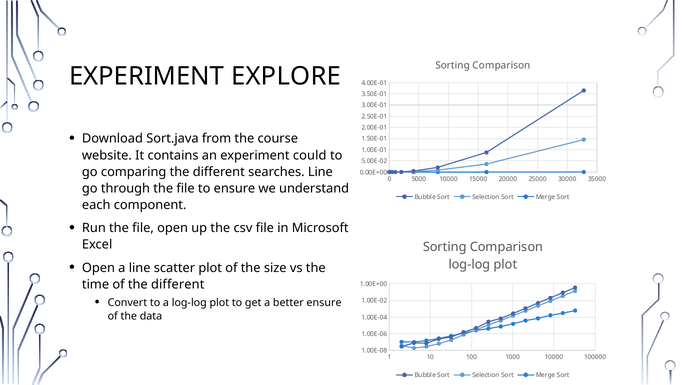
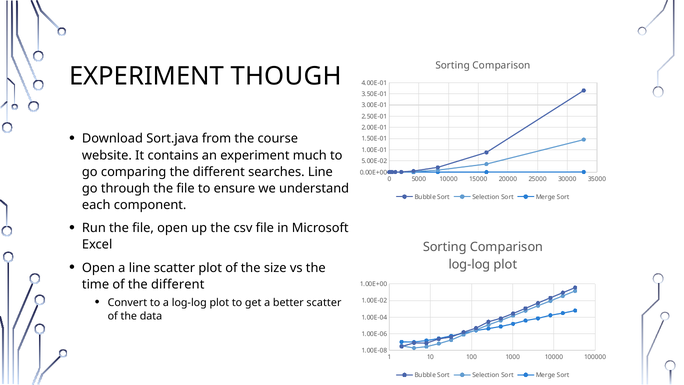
EXPLORE: EXPLORE -> THOUGH (286, 76)
could: could -> much (310, 155)
better ensure: ensure -> scatter (324, 302)
